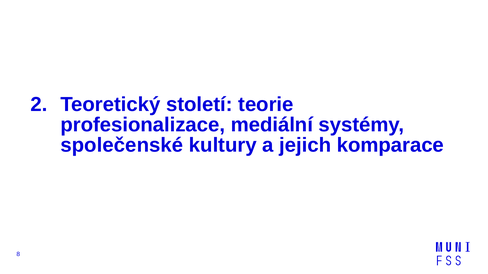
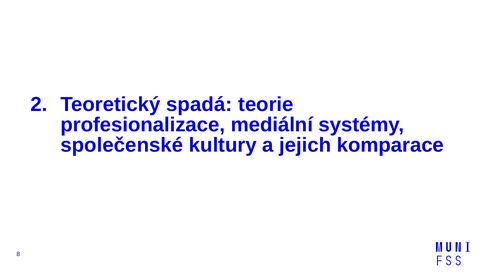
století: století -> spadá (199, 105)
